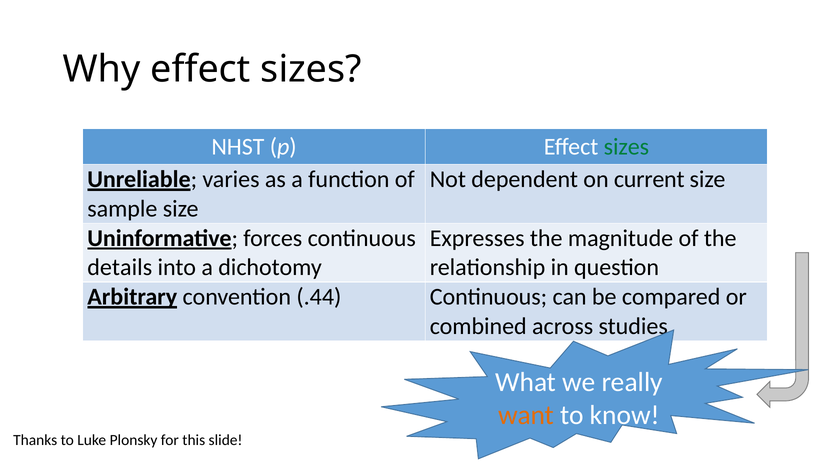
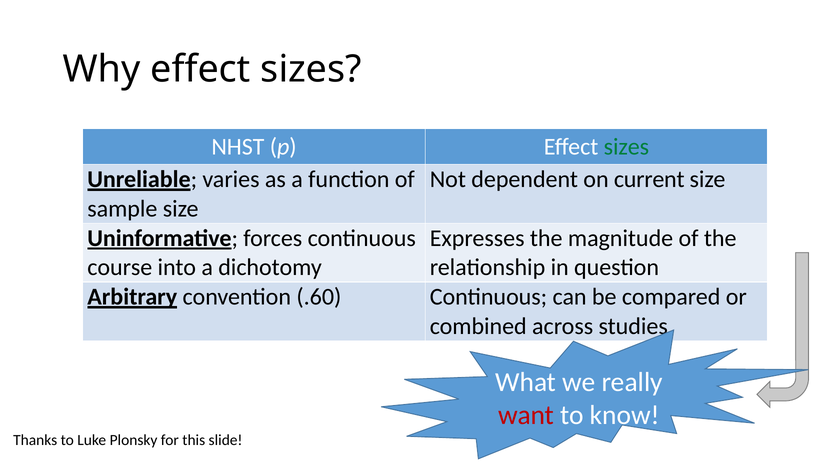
details: details -> course (120, 267)
.44: .44 -> .60 (319, 297)
want colour: orange -> red (526, 414)
